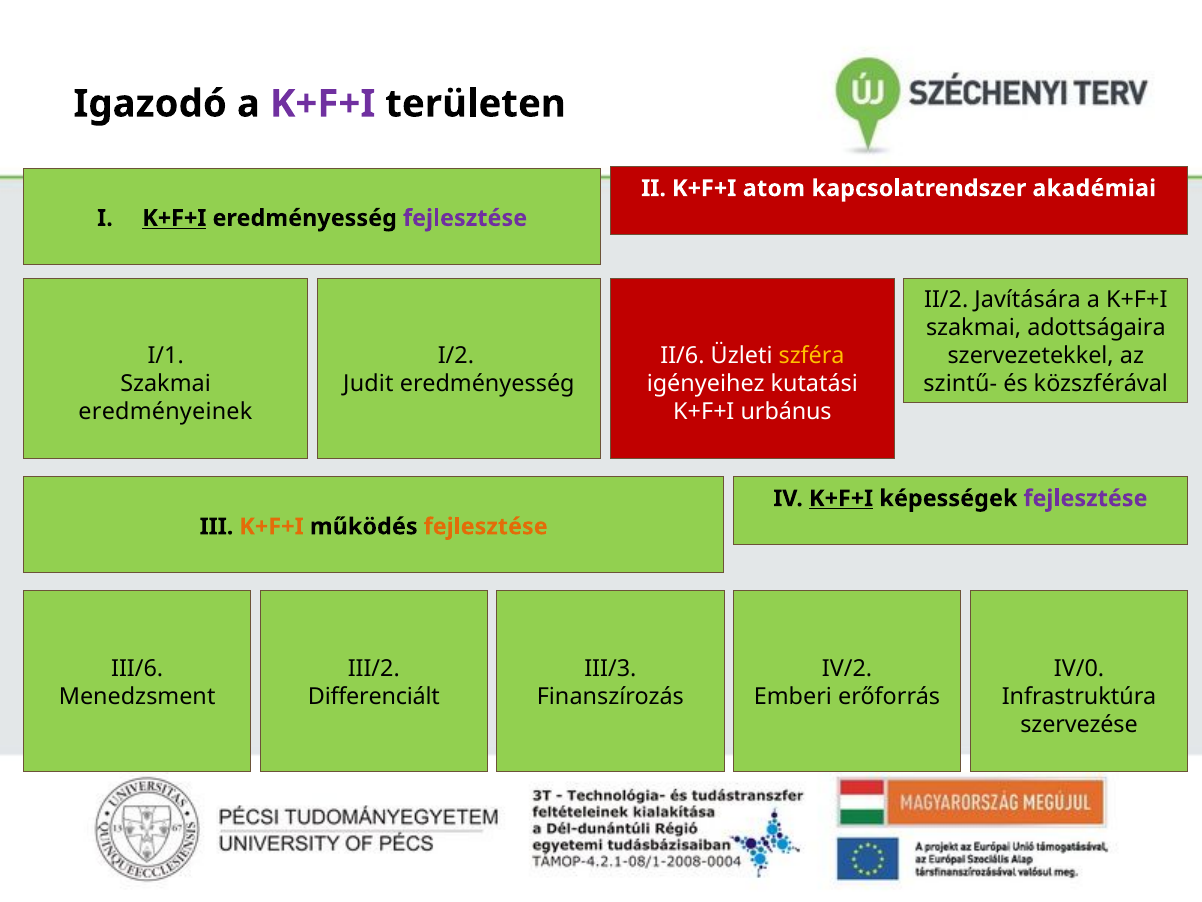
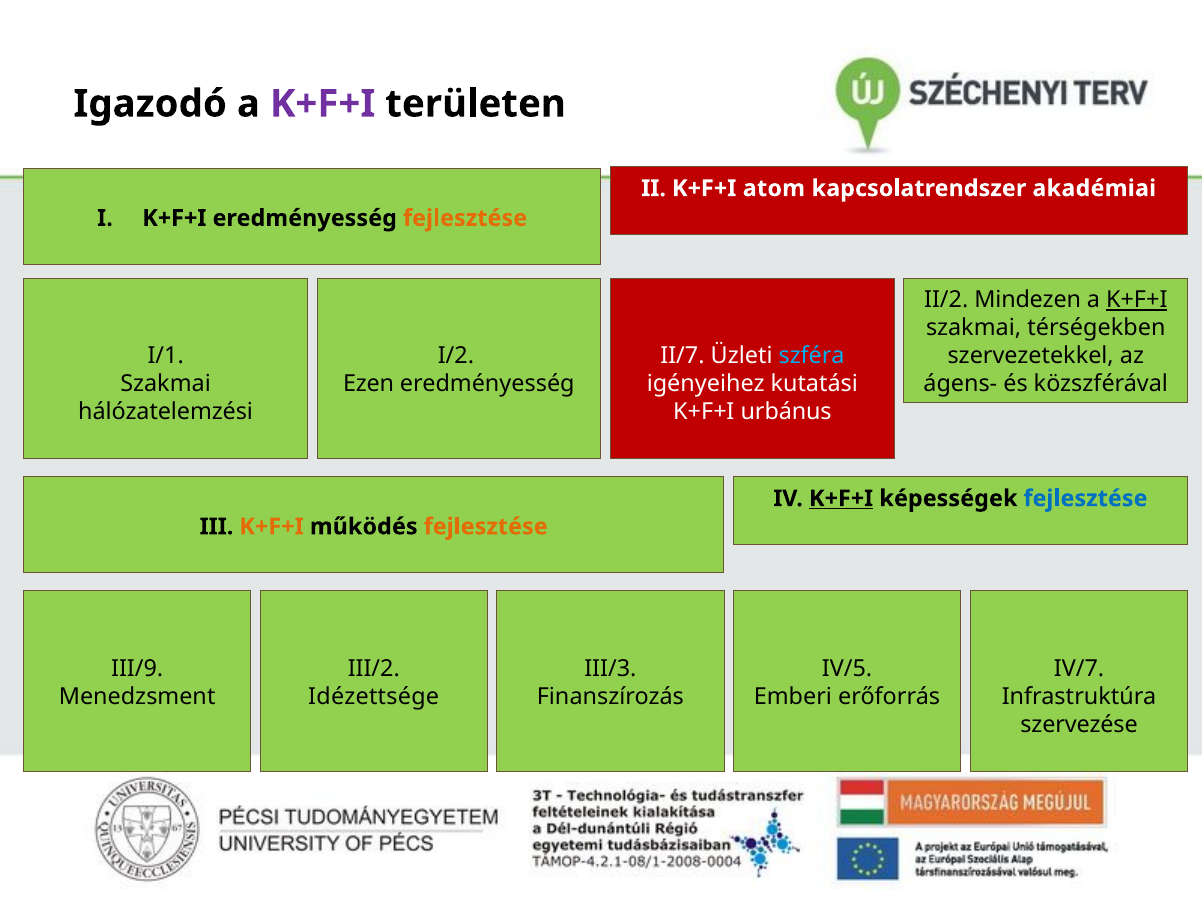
K+F+I underline: present -> none (174, 218)
fejlesztése colour: purple -> orange (465, 218)
Javítására: Javítására -> Mindezen (1028, 300)
K+F+I underline: none -> present (1137, 300)
adottságaira: adottságaira -> térségekben (1096, 328)
II/6: II/6 -> II/7 (682, 356)
szféra colour: yellow -> light blue (812, 356)
Judit: Judit -> Ezen (369, 384)
szintű-: szintű- -> ágens- (960, 384)
eredményeinek: eredményeinek -> hálózatelemzési (166, 412)
fejlesztése colour: purple -> blue (1085, 498)
III/6: III/6 -> III/9 (137, 668)
IV/2: IV/2 -> IV/5 (847, 668)
IV/0: IV/0 -> IV/7 (1079, 668)
Differenciált: Differenciált -> Idézettsége (374, 696)
